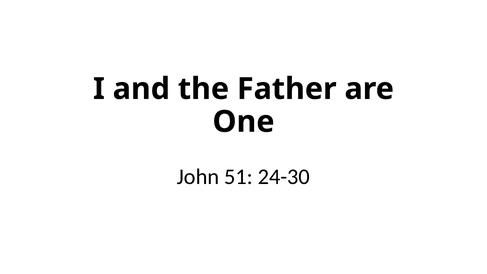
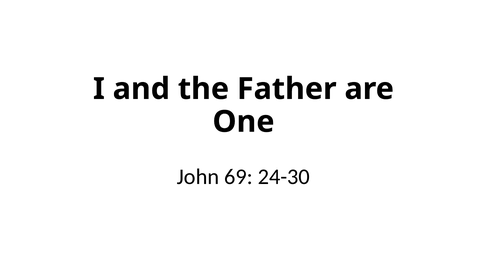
51: 51 -> 69 (238, 177)
